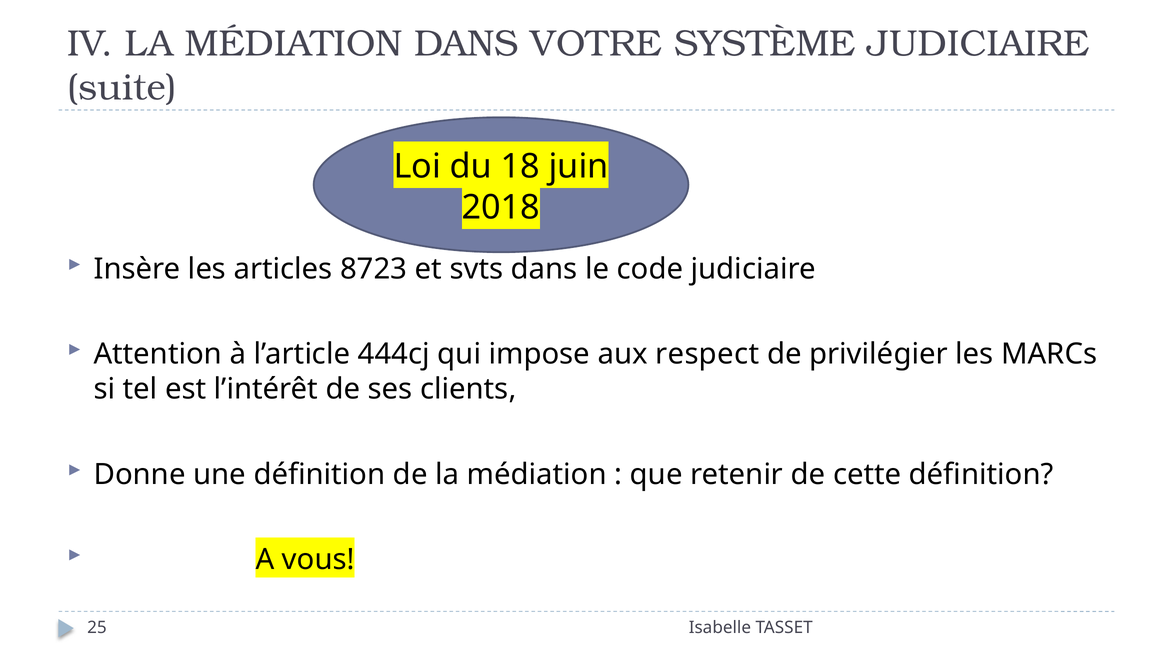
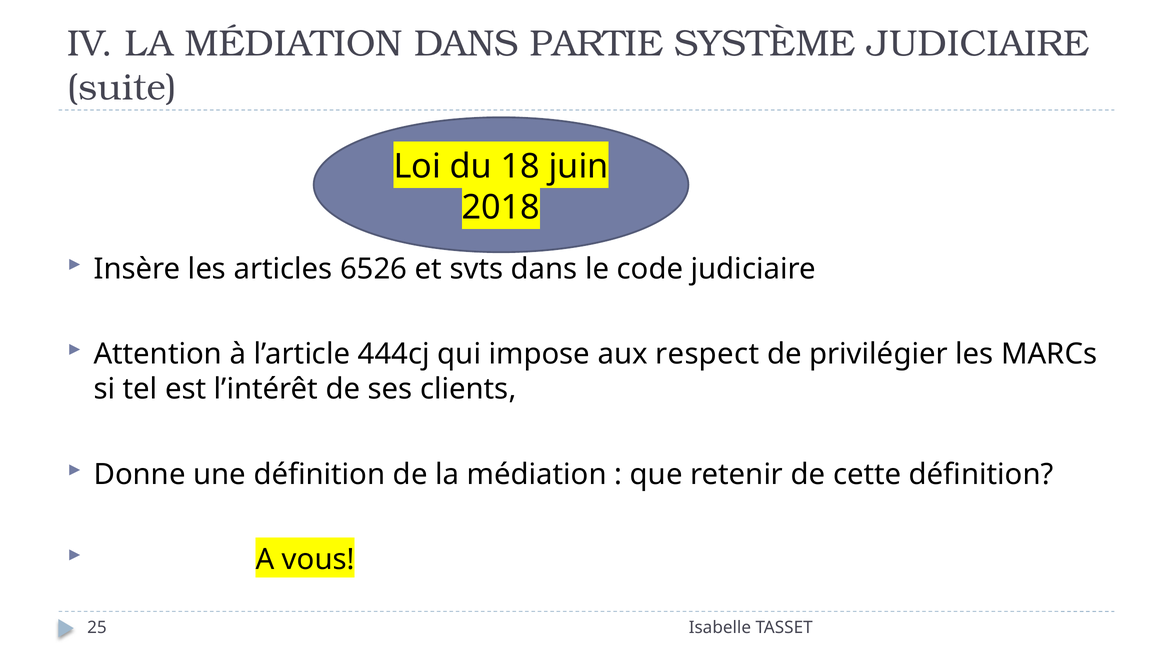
VOTRE: VOTRE -> PARTIE (597, 43)
8723: 8723 -> 6526 (374, 269)
